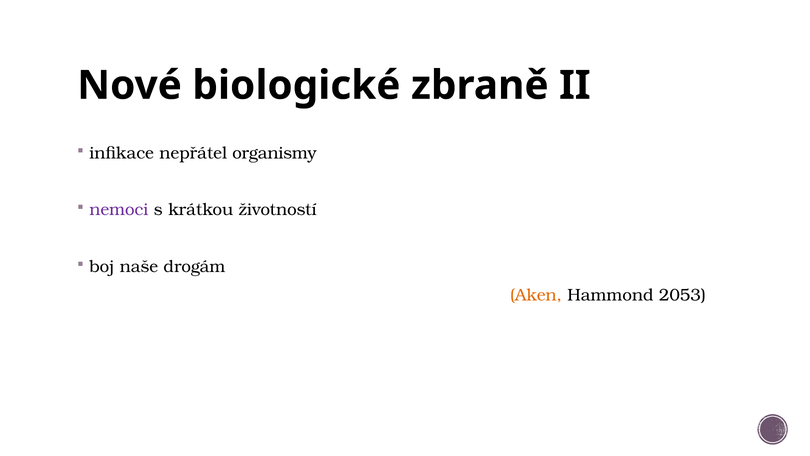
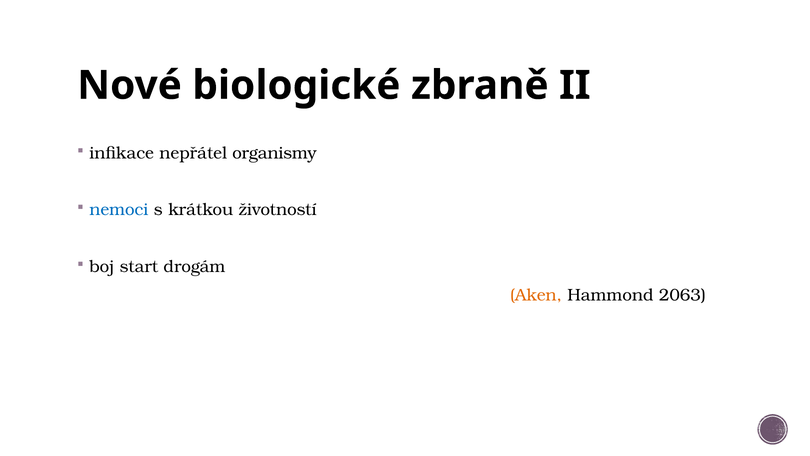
nemoci colour: purple -> blue (119, 210)
naše: naše -> start (139, 266)
2053: 2053 -> 2063 (682, 295)
